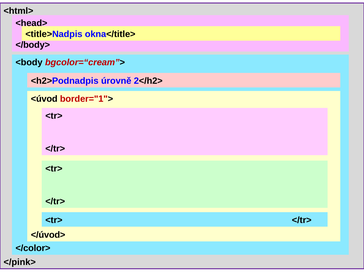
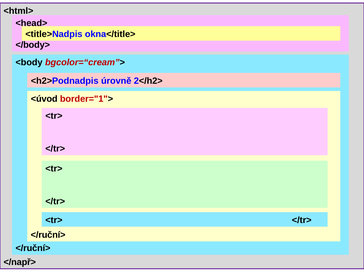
</úvod>: </úvod> -> </ruční> (48, 235)
</color>: </color> -> </ruční> (33, 248)
</pink>: </pink> -> </např> (20, 262)
